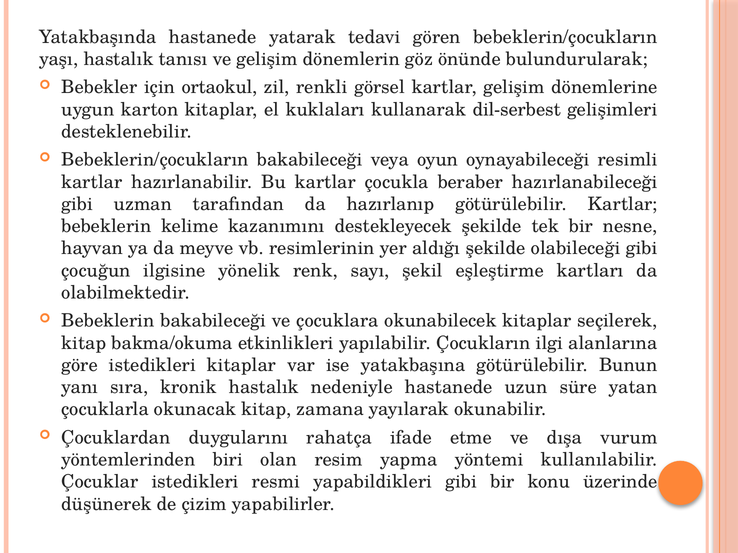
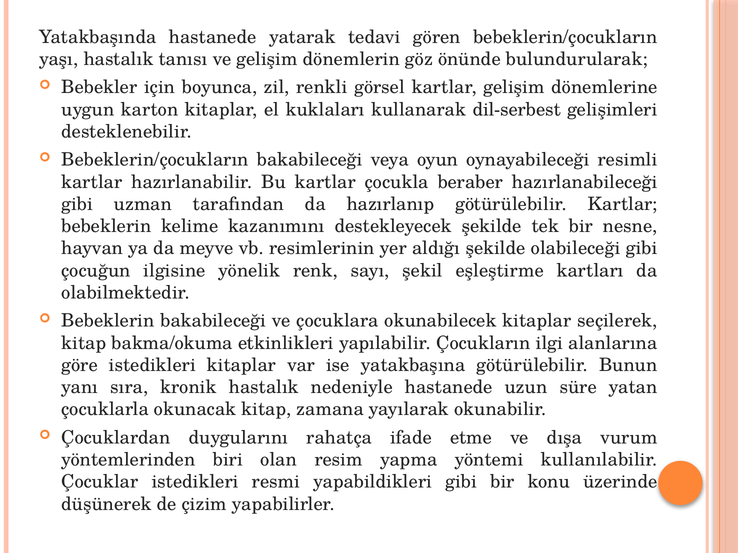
ortaokul: ortaokul -> boyunca (220, 87)
